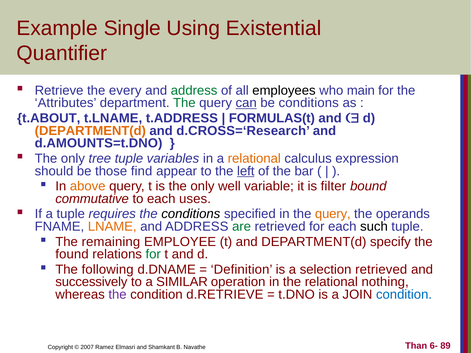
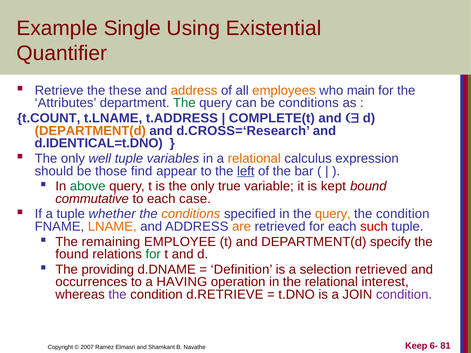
every: every -> these (125, 91)
address colour: green -> orange (194, 91)
employees colour: black -> orange (284, 91)
can underline: present -> none (246, 103)
t.ABOUT: t.ABOUT -> t.COUNT (49, 118)
FORMULAS(t: FORMULAS(t -> COMPLETE(t (272, 118)
d.AMOUNTS=t.DNO: d.AMOUNTS=t.DNO -> d.IDENTICAL=t.DNO (99, 143)
tree: tree -> well (100, 159)
above colour: orange -> green (88, 186)
well: well -> true (229, 186)
filter: filter -> kept (333, 186)
uses: uses -> case (195, 199)
requires: requires -> whether (112, 214)
conditions colour: black -> orange (191, 214)
operands: operands -> condition (403, 214)
are colour: green -> orange (242, 227)
such colour: black -> red (374, 227)
following: following -> providing (108, 270)
successively: successively -> occurrences (91, 282)
SIMILAR: SIMILAR -> HAVING (182, 282)
nothing: nothing -> interest (385, 282)
condition colour: blue -> purple (404, 295)
Than: Than -> Keep (416, 346)
89: 89 -> 81 (445, 346)
